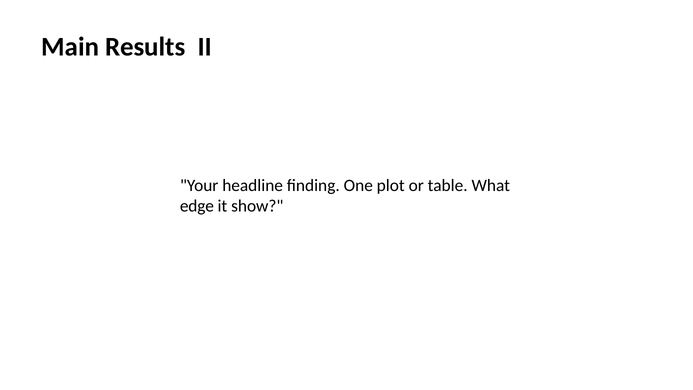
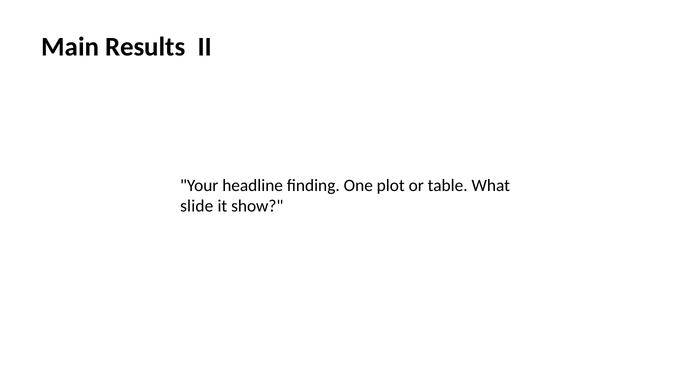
edge: edge -> slide (197, 206)
